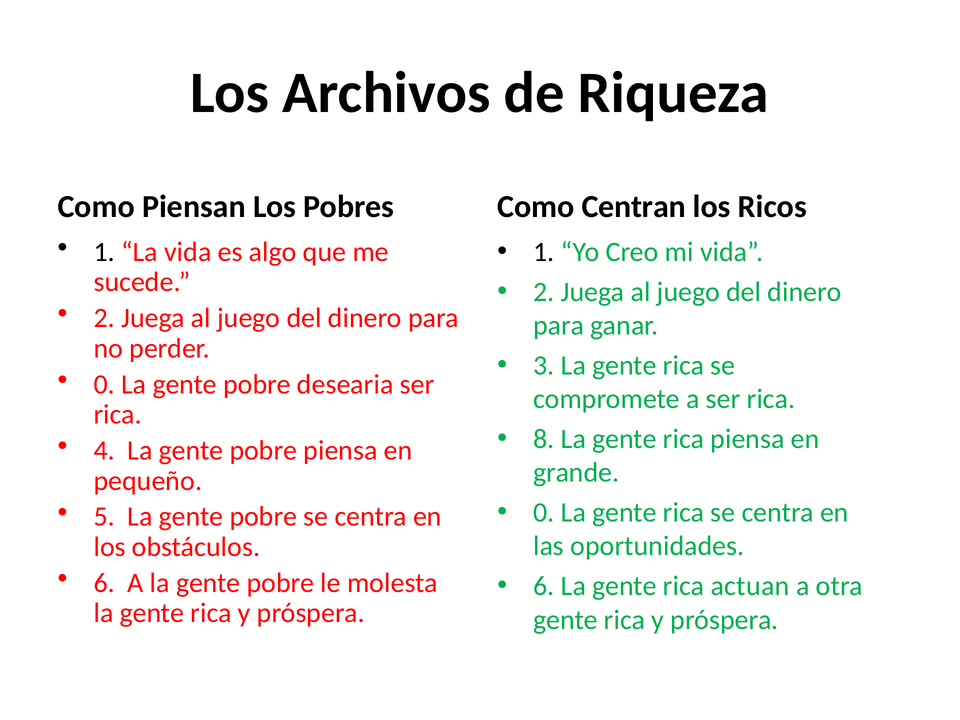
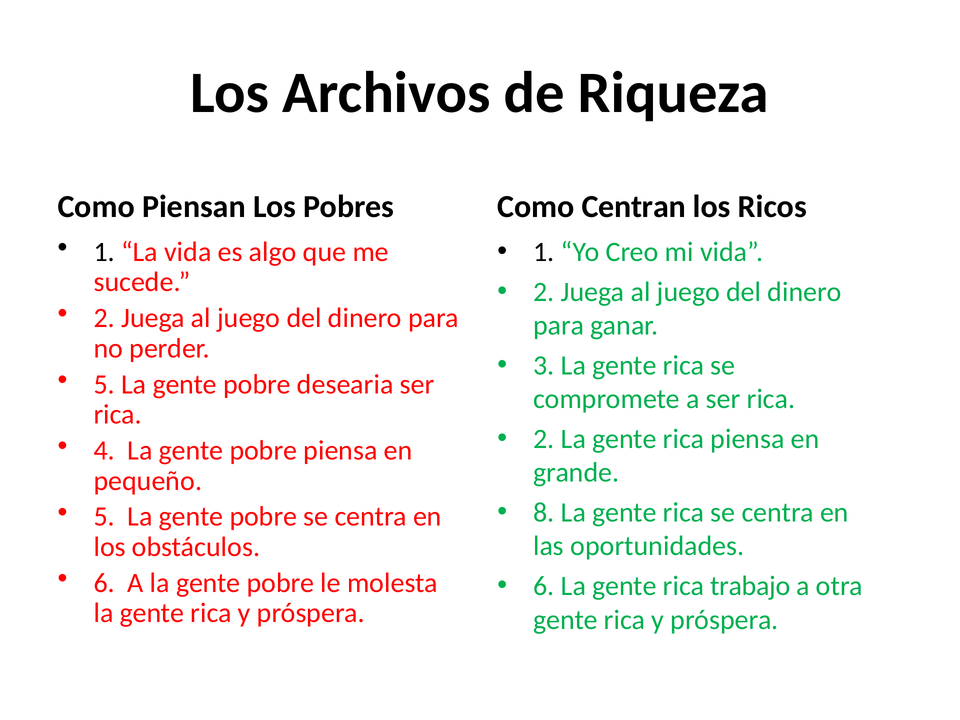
0: 0 -> 5 (104, 384)
8: 8 -> 2 (544, 439)
0: 0 -> 8 (544, 513)
actuan: actuan -> trabajo (750, 586)
